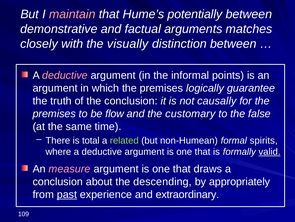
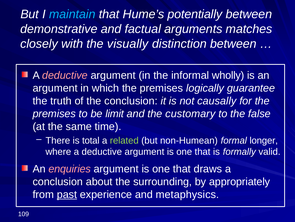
maintain colour: pink -> light blue (72, 14)
points: points -> wholly (228, 75)
flow: flow -> limit (115, 113)
spirits: spirits -> longer (264, 140)
valid underline: present -> none (269, 151)
measure: measure -> enquiries (70, 168)
descending: descending -> surrounding (163, 181)
extraordinary: extraordinary -> metaphysics (187, 194)
